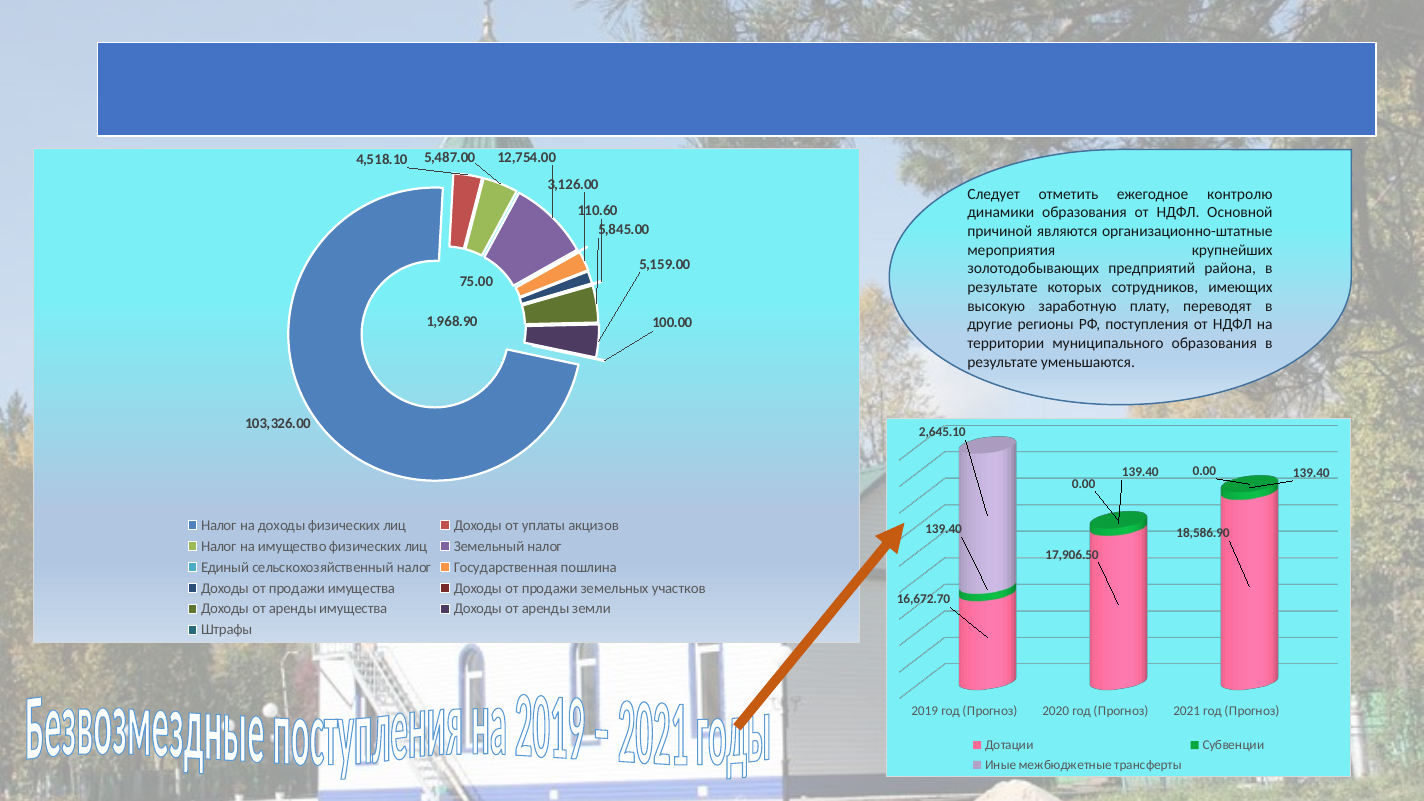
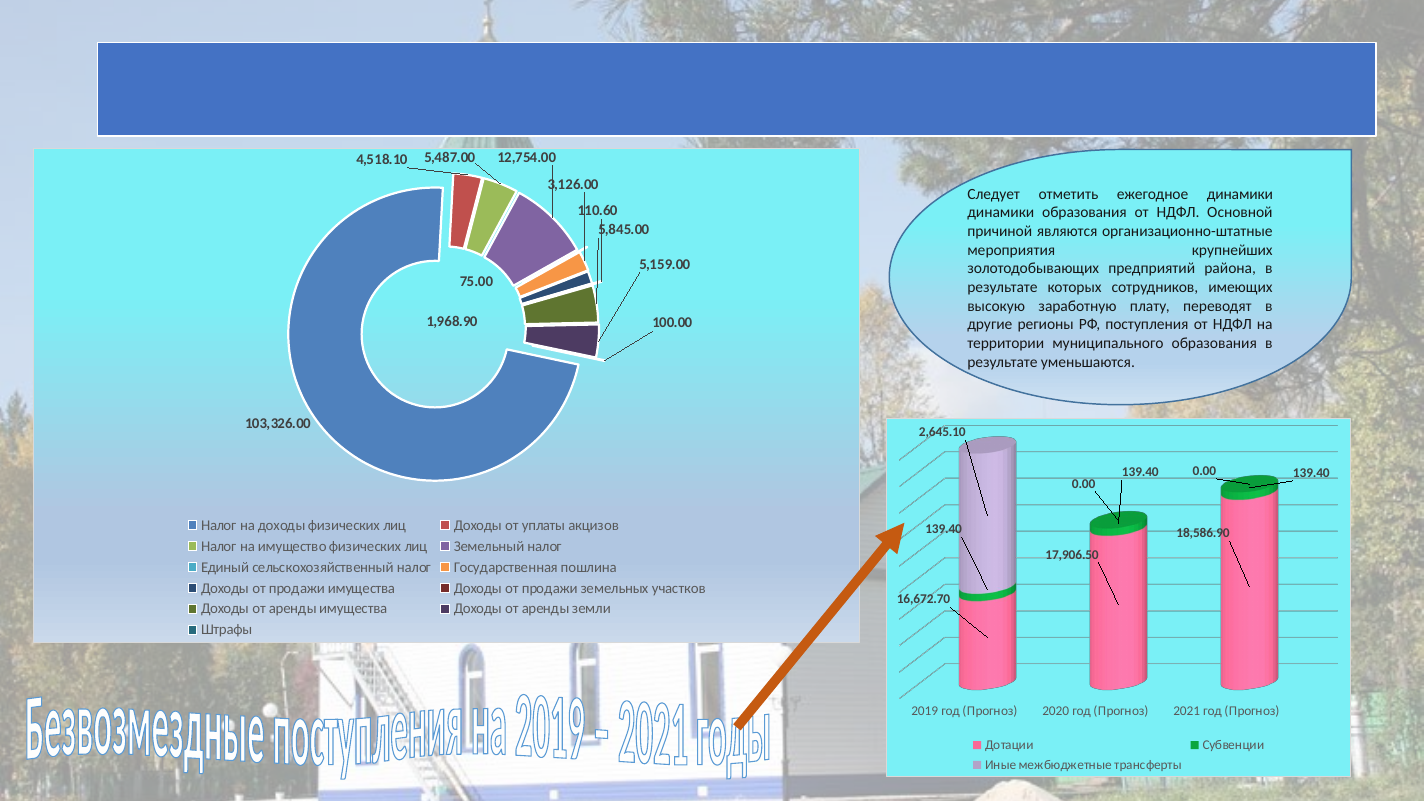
ежегодное контролю: контролю -> динамики (1240, 194)
